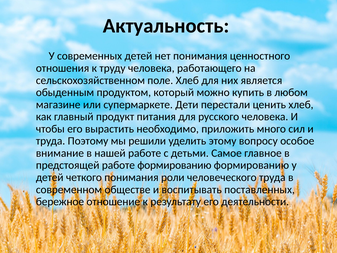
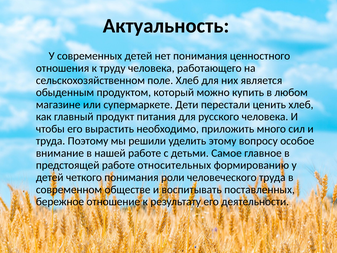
работе формированию: формированию -> относительных (174, 165)
